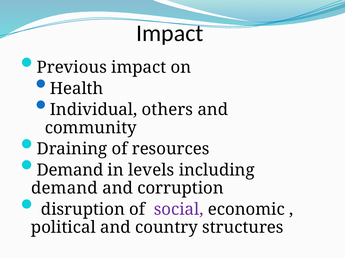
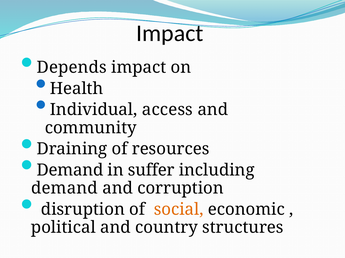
Previous: Previous -> Depends (72, 68)
others: others -> access (167, 110)
levels: levels -> suffer (151, 171)
social colour: purple -> orange (179, 210)
